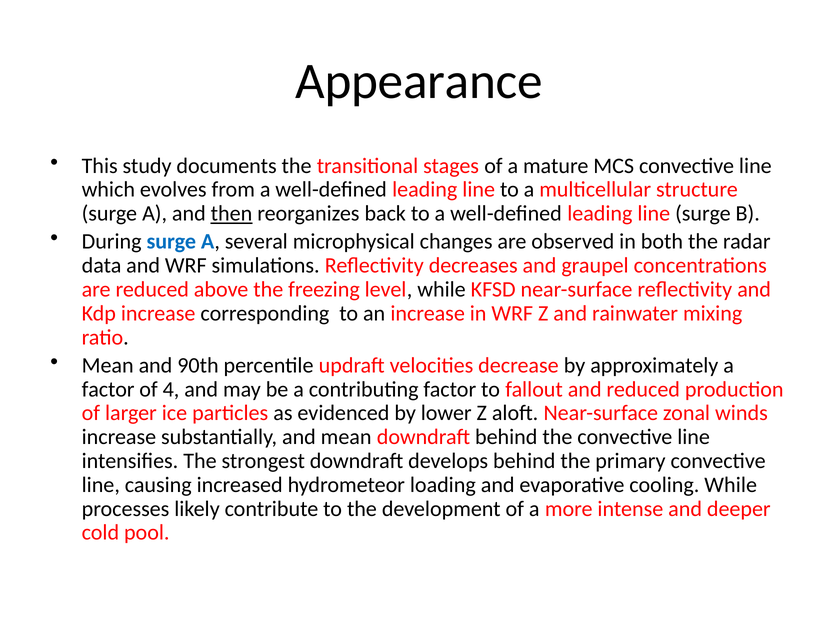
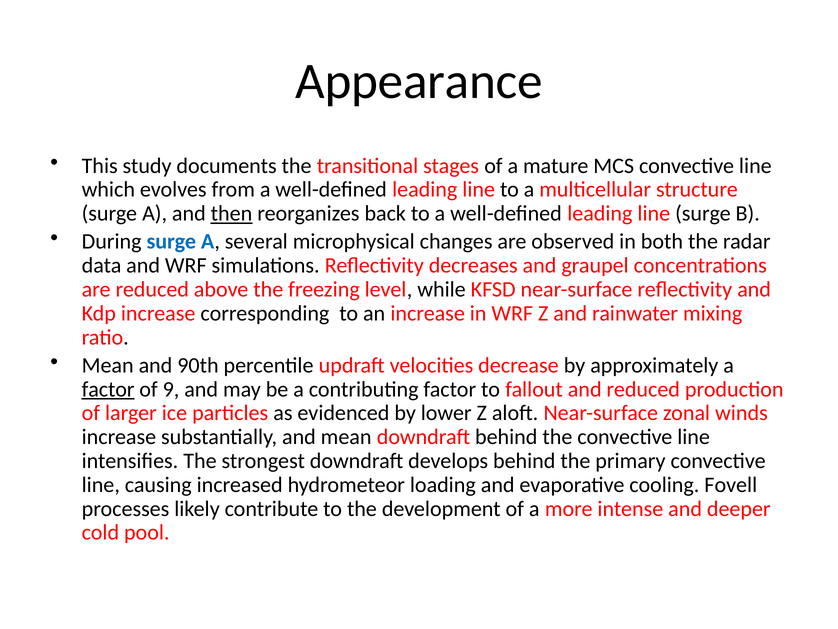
factor underline: none -> present (108, 389)
4: 4 -> 9 (171, 389)
cooling While: While -> Fovell (731, 484)
